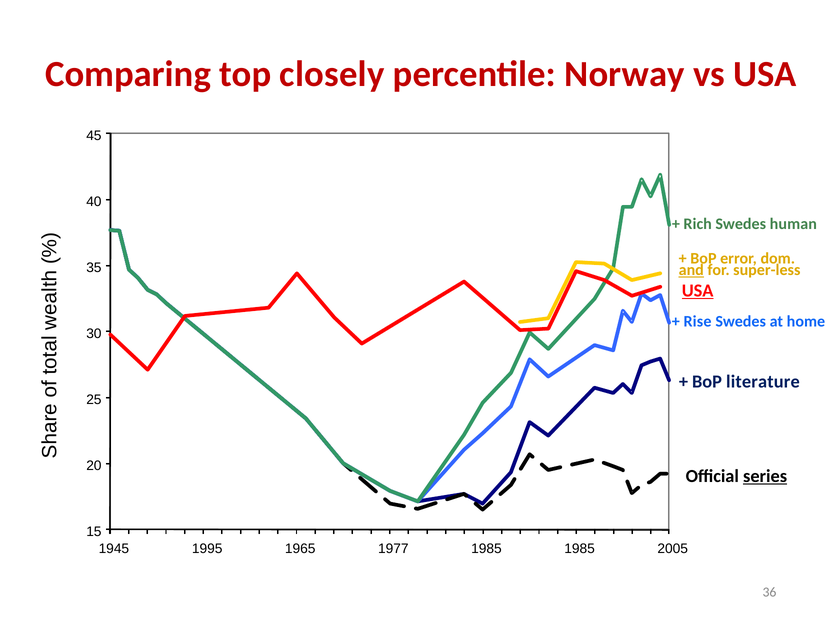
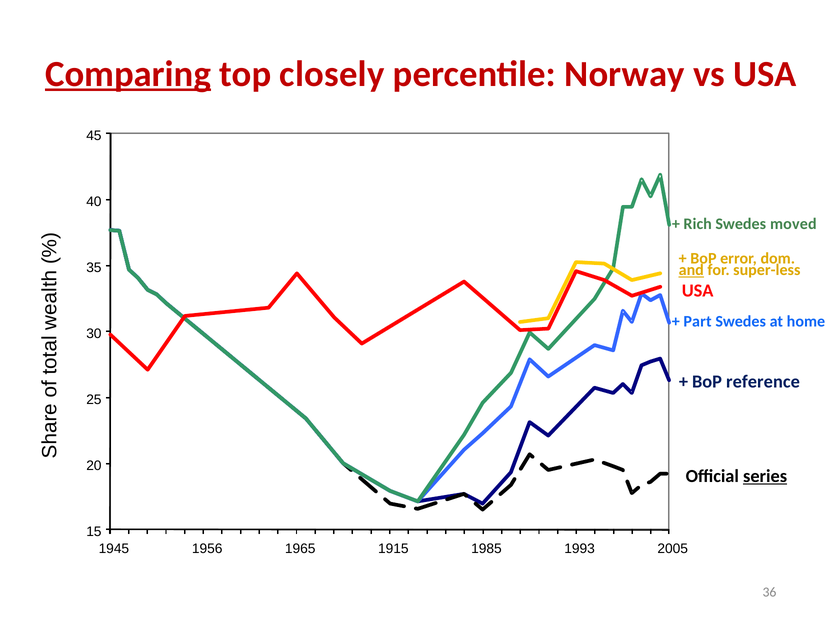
Comparing underline: none -> present (128, 74)
human: human -> moved (793, 224)
USA underline: present -> none (698, 290)
Rise: Rise -> Part (698, 321)
literature: literature -> reference (763, 381)
1995: 1995 -> 1956 (207, 548)
1977: 1977 -> 1915 (393, 548)
1985 1985: 1985 -> 1993 (580, 548)
